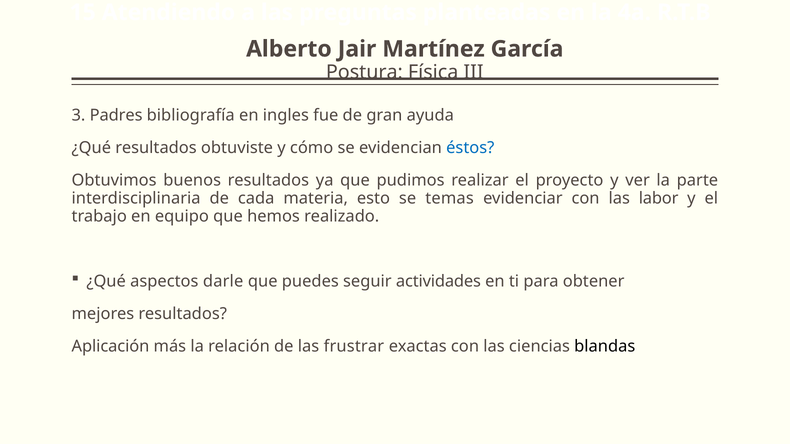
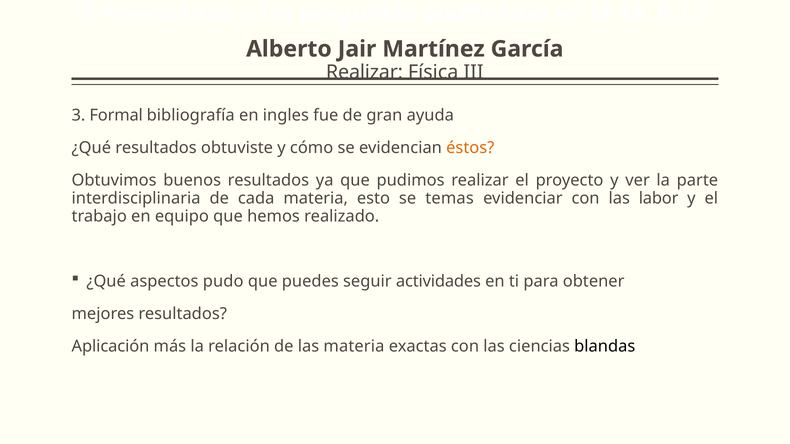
Postura: Postura -> Realizar (364, 72)
Padres: Padres -> Formal (116, 115)
éstos colour: blue -> orange (470, 148)
darle: darle -> pudo (223, 282)
las frustrar: frustrar -> materia (354, 347)
